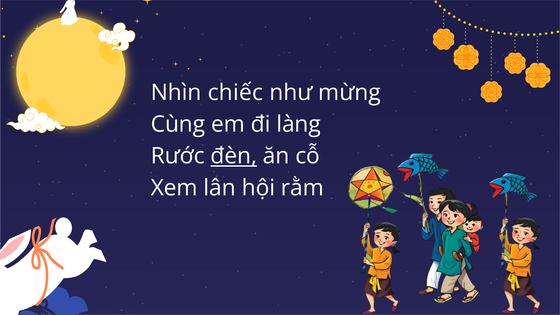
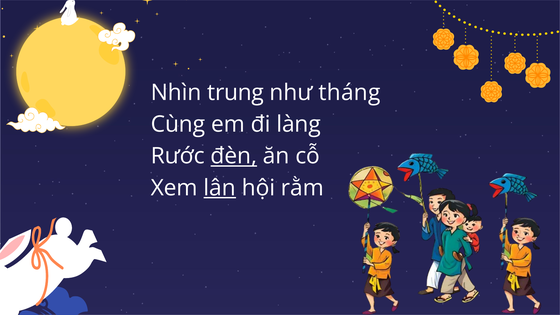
chiếc: chiếc -> trung (236, 93)
mừng: mừng -> tháng (350, 93)
lân underline: none -> present (220, 188)
